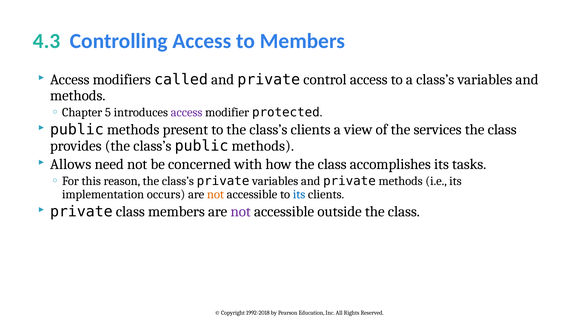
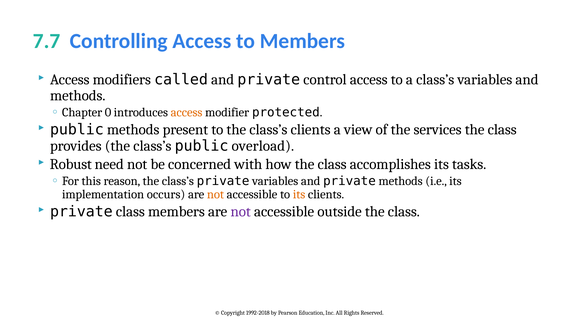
4.3: 4.3 -> 7.7 (47, 41)
5: 5 -> 0 (108, 112)
access colour: purple -> orange (187, 112)
class’s public methods: methods -> overload (263, 146)
Allows: Allows -> Robust (71, 164)
its colour: blue -> orange (299, 194)
